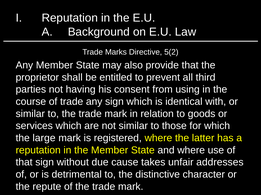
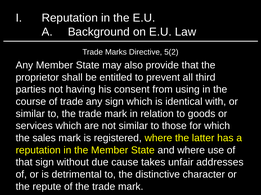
large: large -> sales (44, 139)
